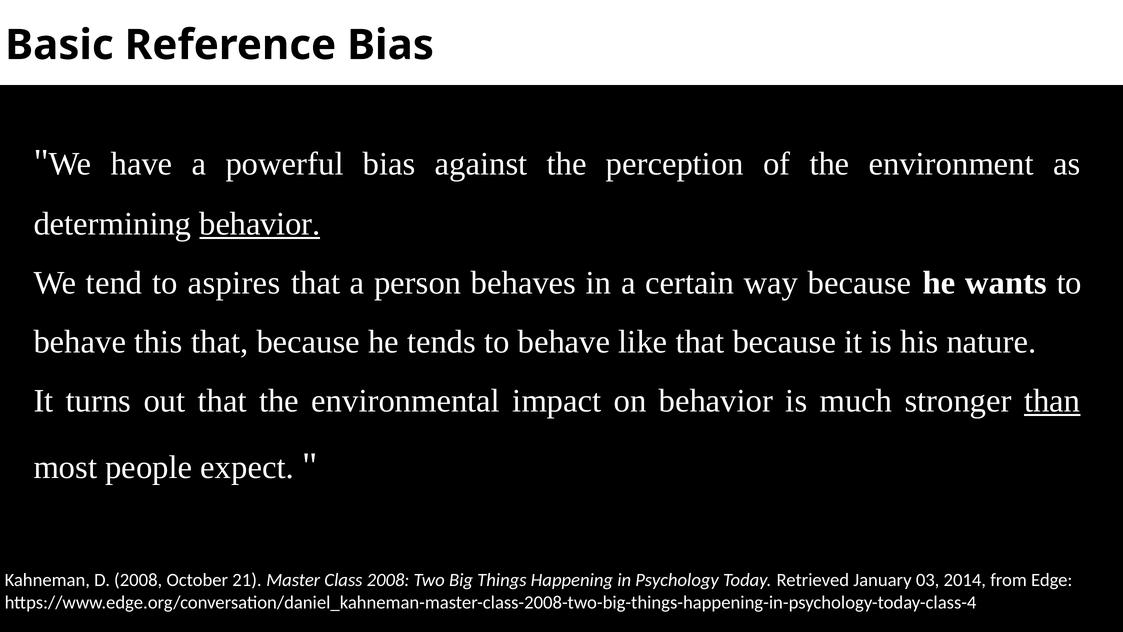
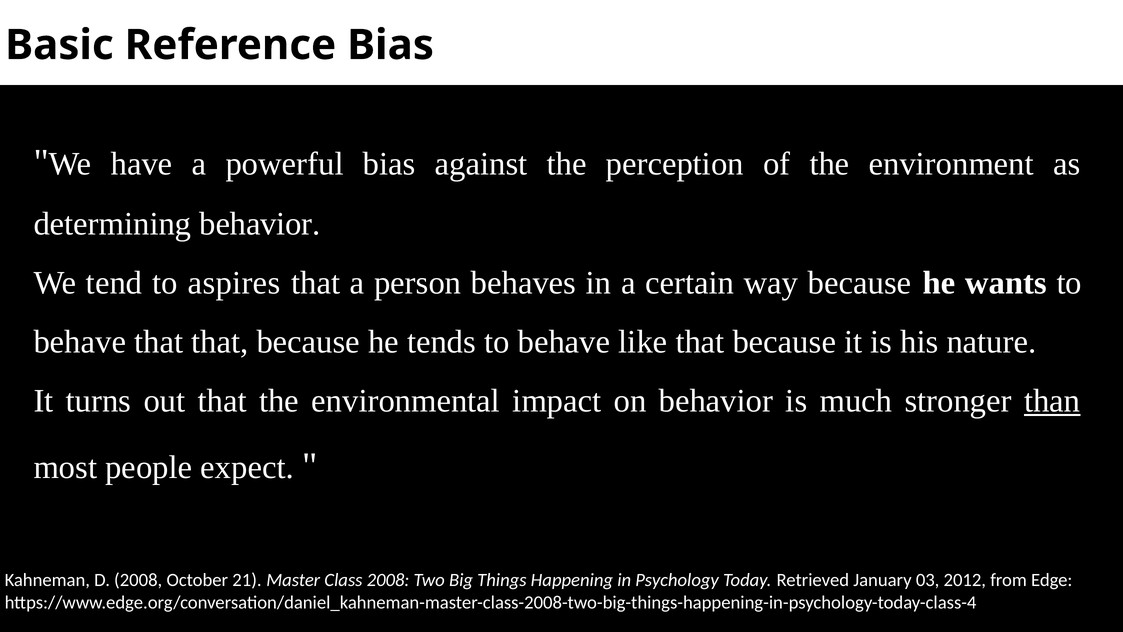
behavior underline: present -> none (260, 224)
behave this: this -> that (159, 342)
2014: 2014 -> 2012 (965, 580)
